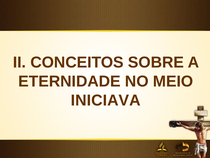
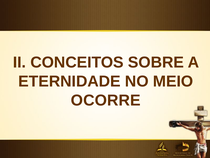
INICIAVA: INICIAVA -> OCORRE (106, 100)
